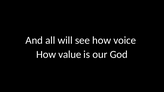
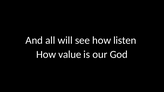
voice: voice -> listen (125, 40)
